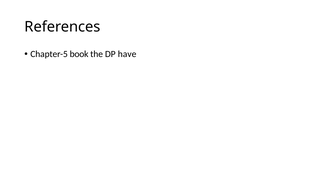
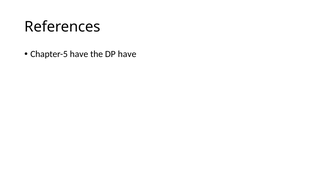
Chapter-5 book: book -> have (79, 54)
